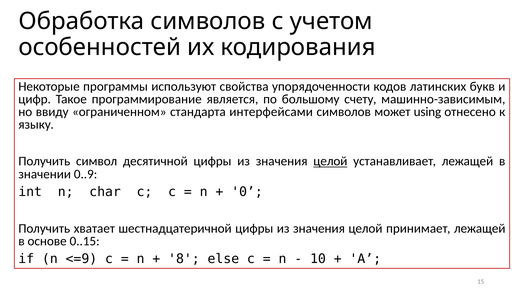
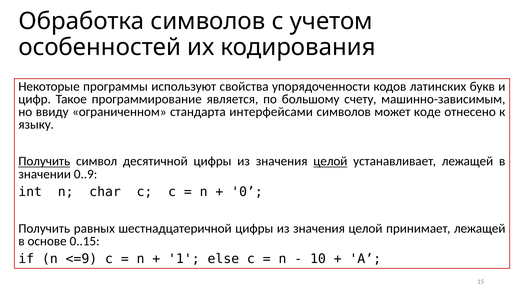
using: using -> коде (427, 112)
Получить underline: none -> present (44, 161)
хватает: хватает -> равных (94, 228)
8: 8 -> 1 (184, 259)
